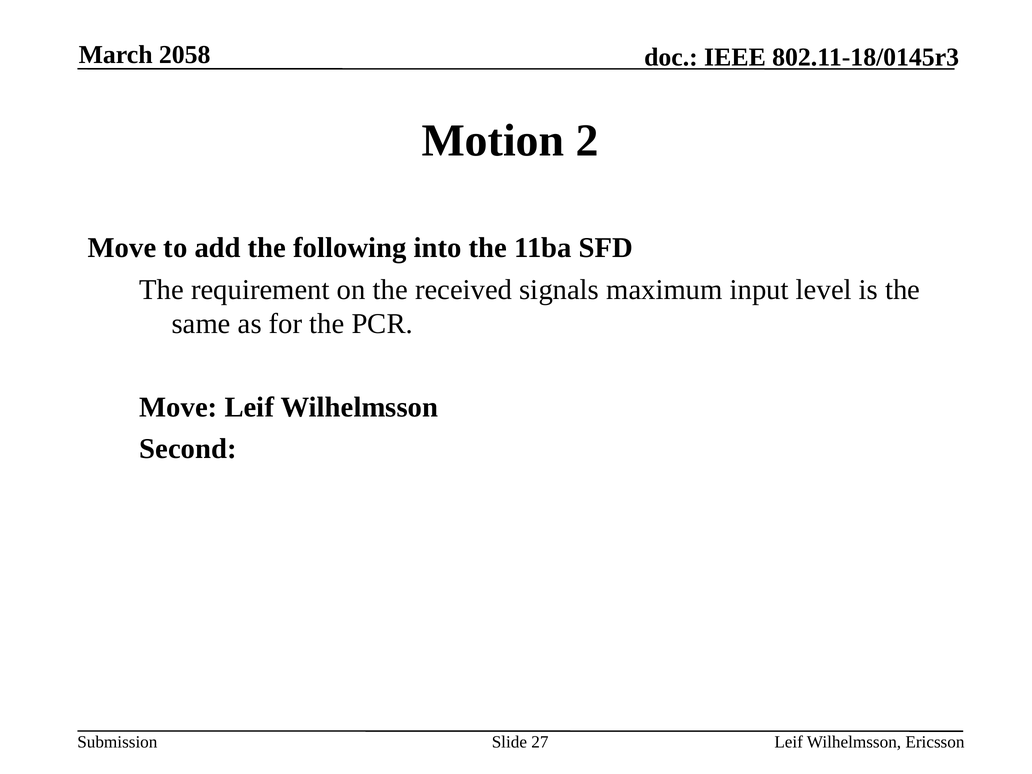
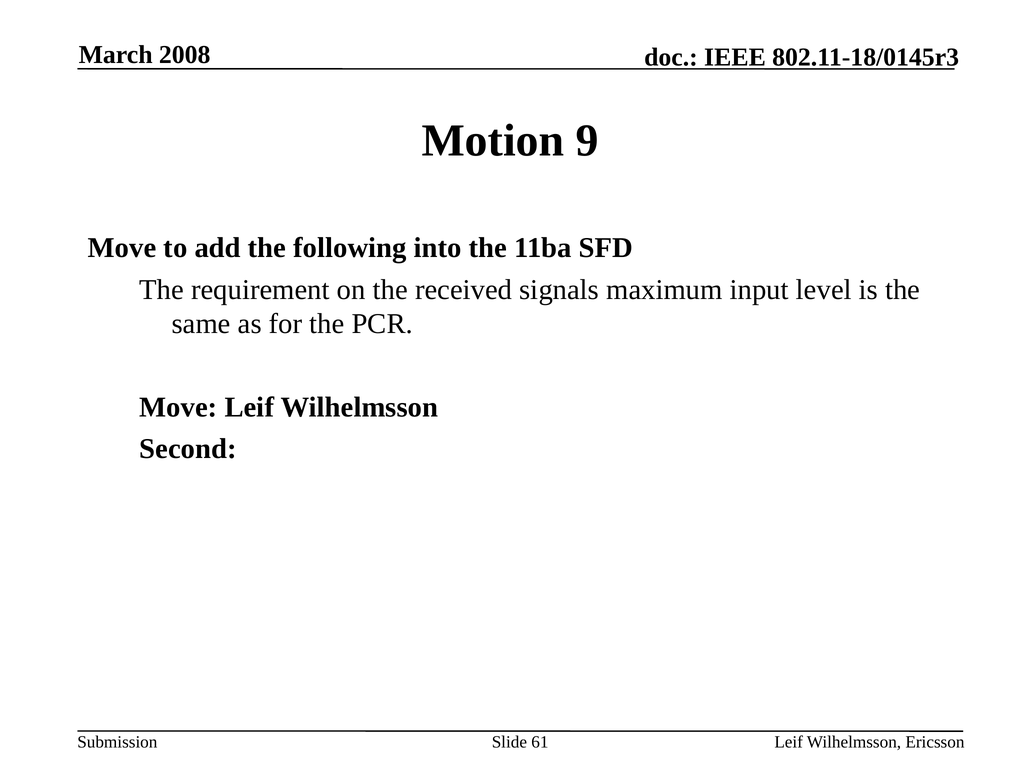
2058: 2058 -> 2008 (185, 55)
2: 2 -> 9 (587, 141)
27: 27 -> 61 (540, 742)
